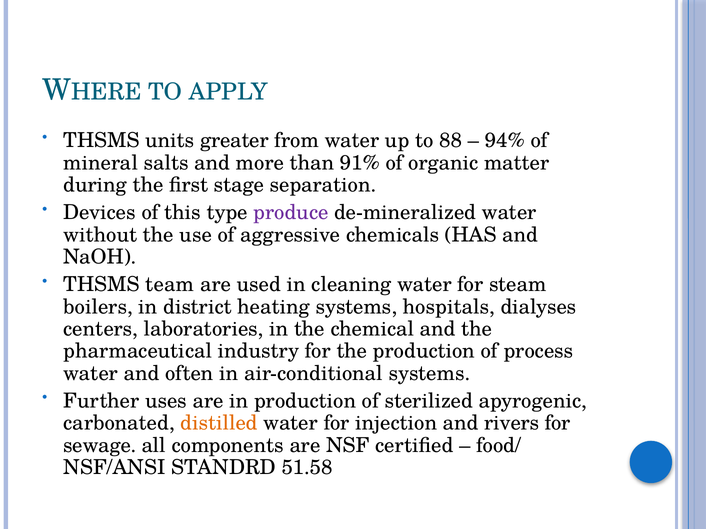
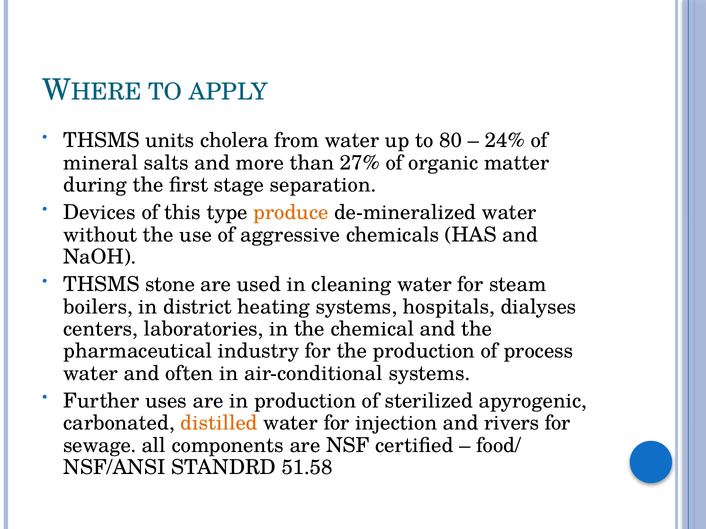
greater: greater -> cholera (235, 141)
88: 88 -> 80 (451, 141)
94%: 94% -> 24% (505, 141)
91%: 91% -> 27% (360, 163)
produce colour: purple -> orange (291, 213)
team: team -> stone (170, 285)
